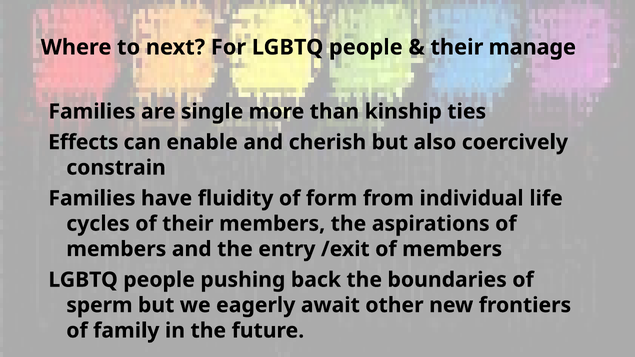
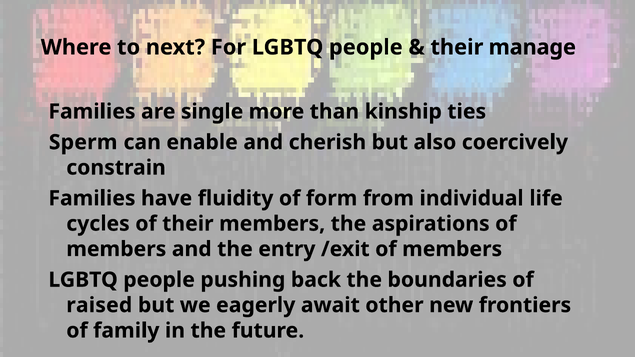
Effects: Effects -> Sperm (83, 142)
sperm: sperm -> raised (99, 305)
